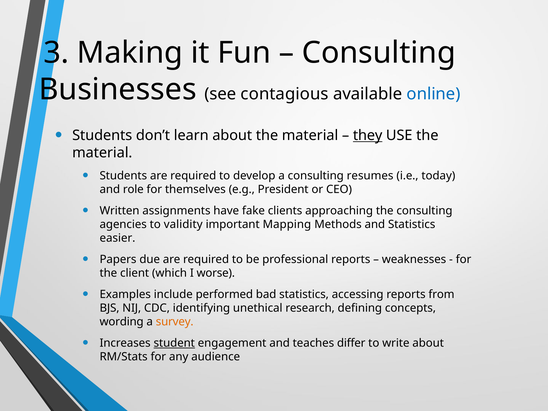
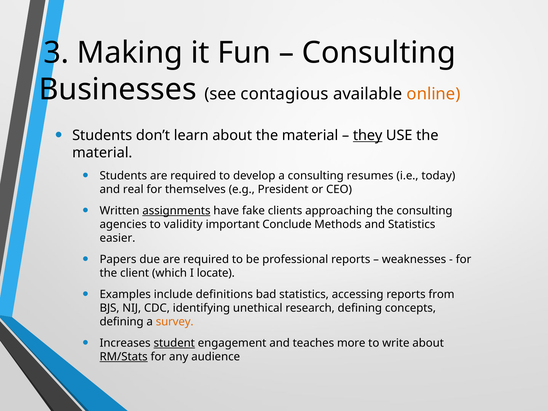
online colour: blue -> orange (434, 94)
role: role -> real (133, 189)
assignments underline: none -> present (176, 211)
Mapping: Mapping -> Conclude (287, 224)
worse: worse -> locate (216, 273)
performed: performed -> definitions (224, 294)
wording: wording -> defining (122, 322)
differ: differ -> more (351, 343)
RM/Stats underline: none -> present (124, 357)
